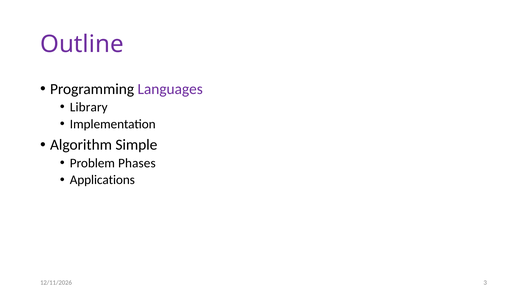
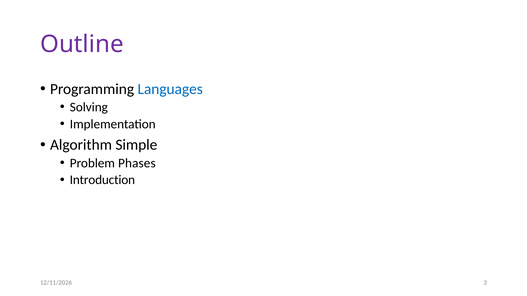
Languages colour: purple -> blue (170, 89)
Library: Library -> Solving (89, 107)
Applications: Applications -> Introduction (102, 180)
